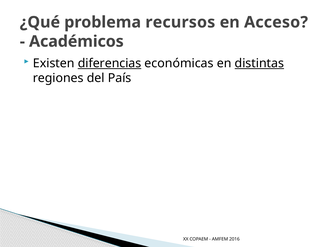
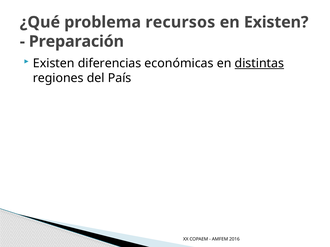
en Acceso: Acceso -> Existen (276, 22)
Académicos: Académicos -> Preparación (76, 42)
diferencias underline: present -> none (110, 63)
